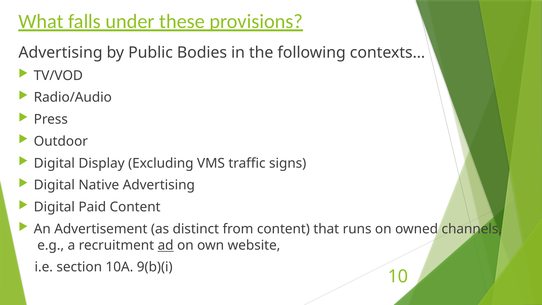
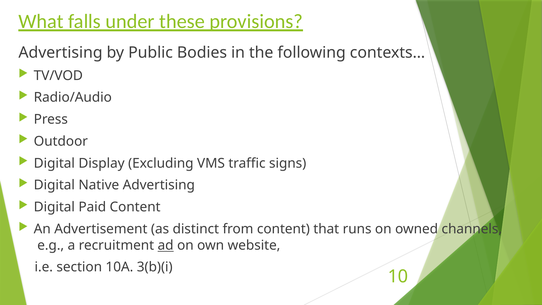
9(b)(i: 9(b)(i -> 3(b)(i (155, 267)
